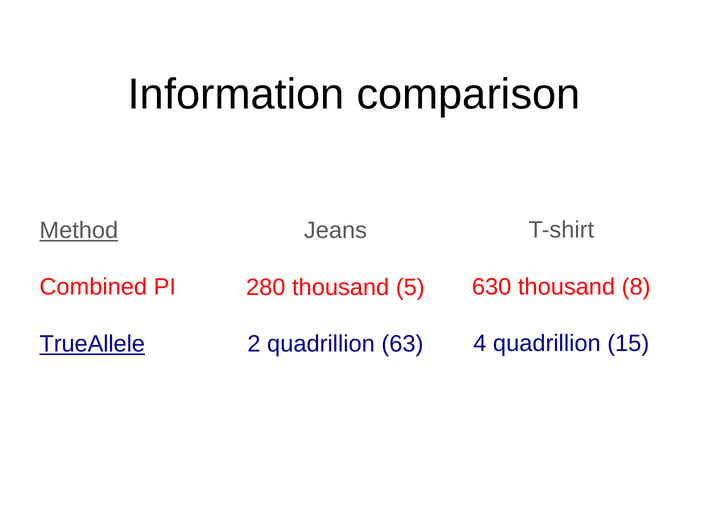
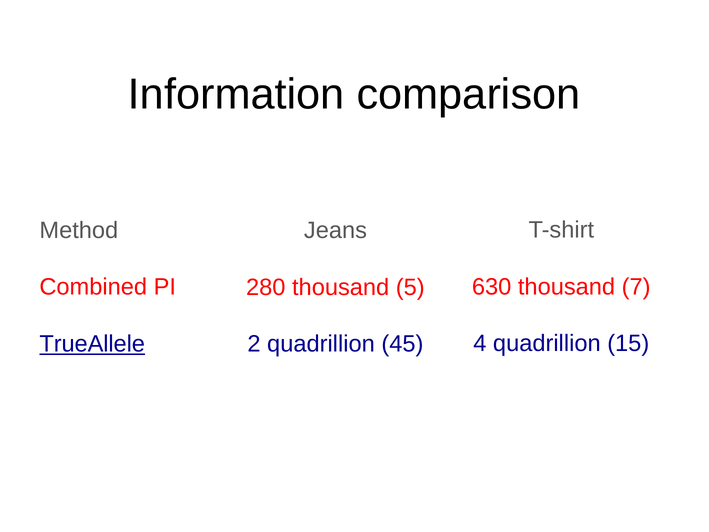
Method underline: present -> none (79, 230)
8: 8 -> 7 (636, 287)
63: 63 -> 45 (402, 344)
